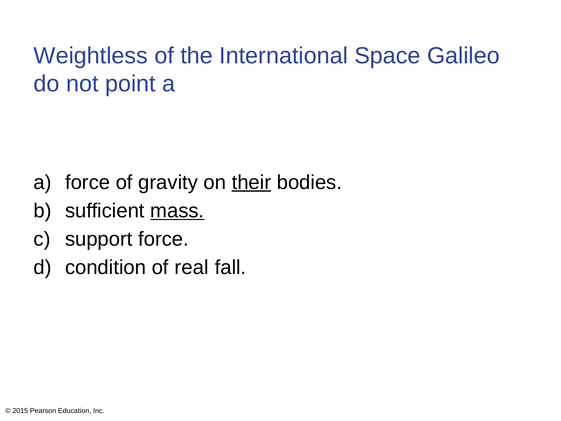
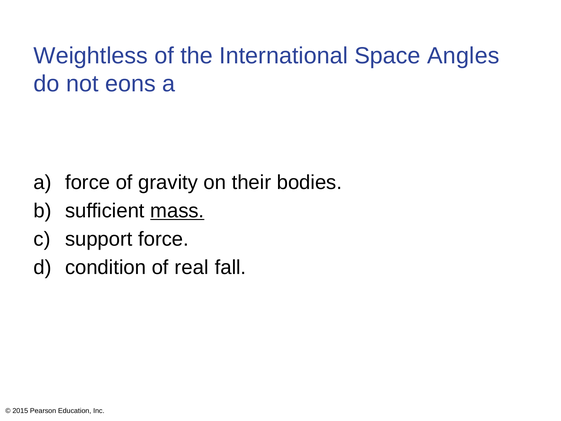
Galileo: Galileo -> Angles (463, 56)
point: point -> eons (130, 84)
their underline: present -> none (251, 182)
